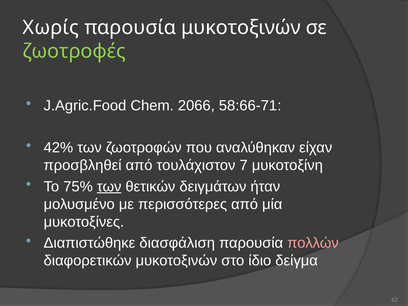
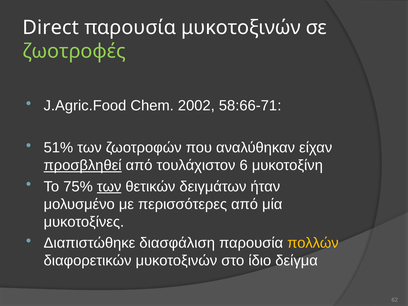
Χωρίς: Χωρίς -> Direct (51, 28)
2066: 2066 -> 2002 (196, 106)
42%: 42% -> 51% (58, 148)
προσβληθεί underline: none -> present (83, 165)
7: 7 -> 6 (244, 165)
πολλών colour: pink -> yellow (313, 243)
